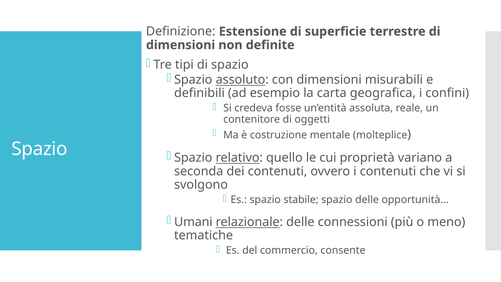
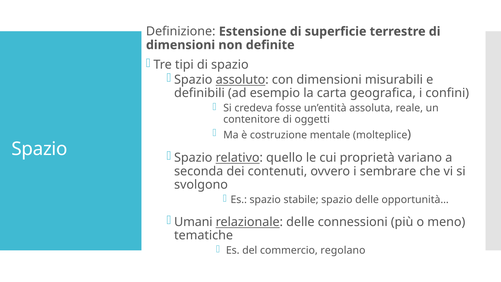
i contenuti: contenuti -> sembrare (388, 171)
consente: consente -> regolano (343, 250)
